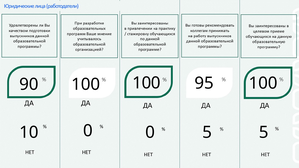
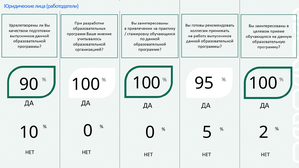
5 5: 5 -> 2 (264, 133)
